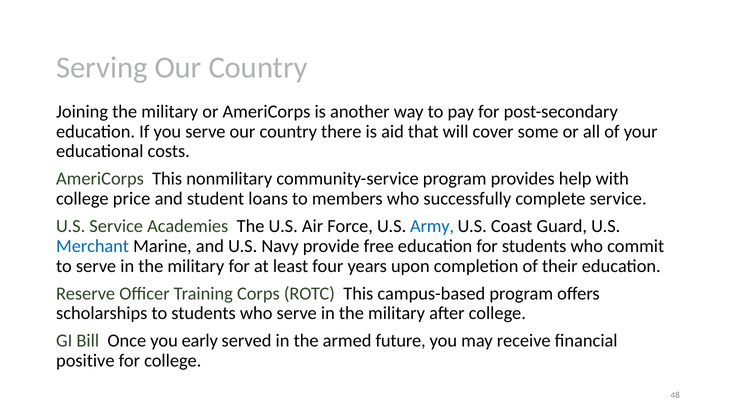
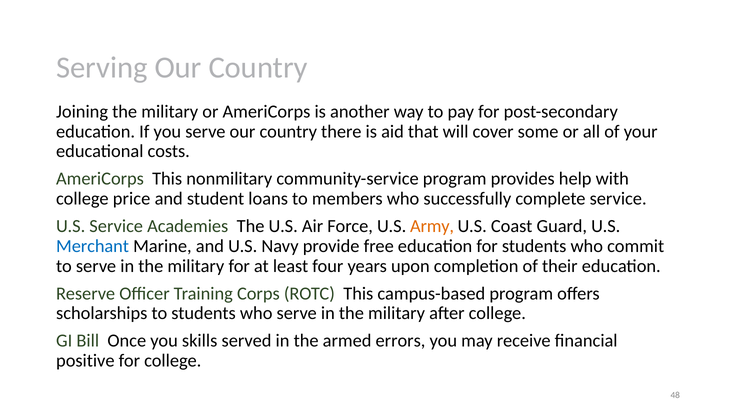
Army colour: blue -> orange (432, 226)
early: early -> skills (200, 341)
future: future -> errors (401, 341)
